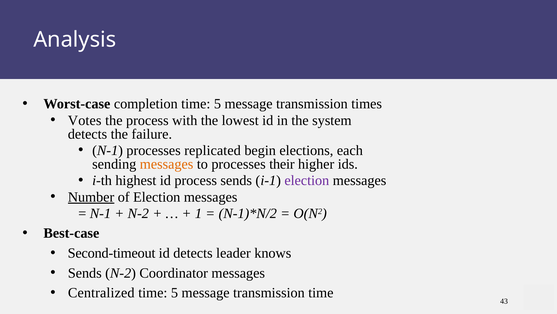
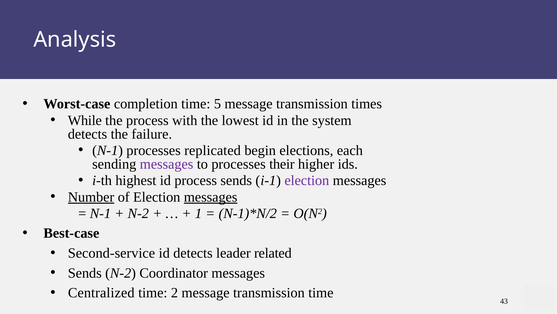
Votes: Votes -> While (85, 120)
messages colour: orange -> purple (167, 164)
messages underline: none -> present (211, 197)
Second-timeout: Second-timeout -> Second-service (111, 253)
knows: knows -> related (273, 253)
5: 5 -> 2 (174, 293)
